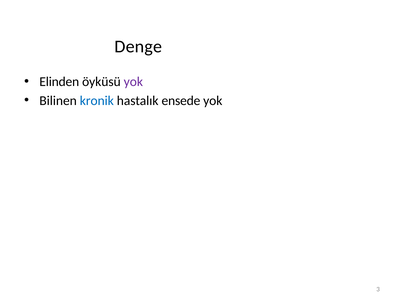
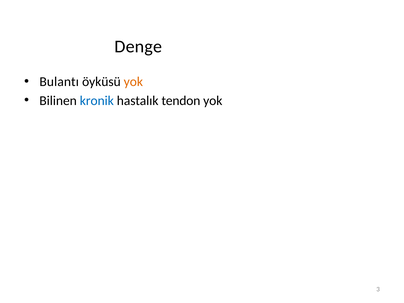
Elinden: Elinden -> Bulantı (59, 82)
yok colour: purple -> orange (133, 82)
ensede: ensede -> tendon (181, 101)
